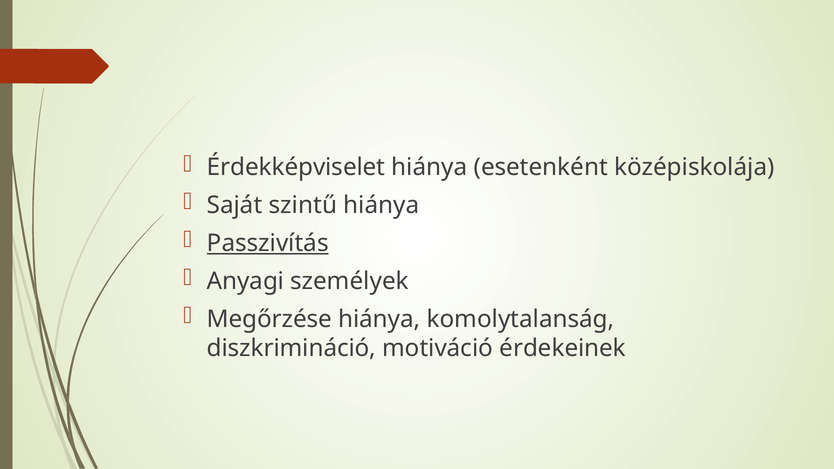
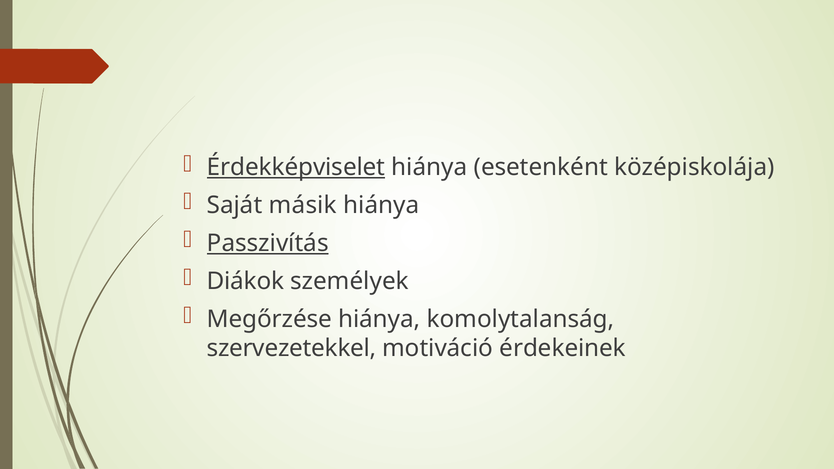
Érdekképviselet underline: none -> present (296, 167)
szintű: szintű -> másik (303, 205)
Anyagi: Anyagi -> Diákok (246, 281)
diszkrimináció: diszkrimináció -> szervezetekkel (291, 348)
